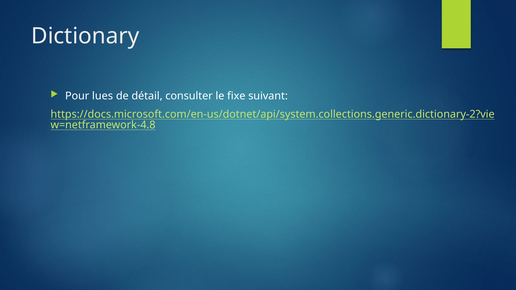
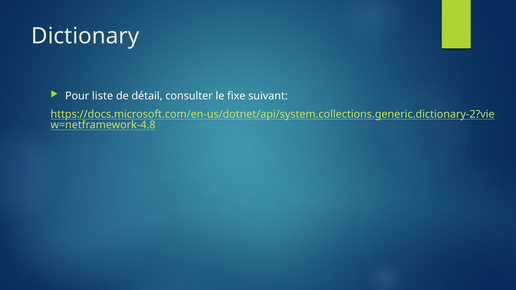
lues: lues -> liste (103, 96)
